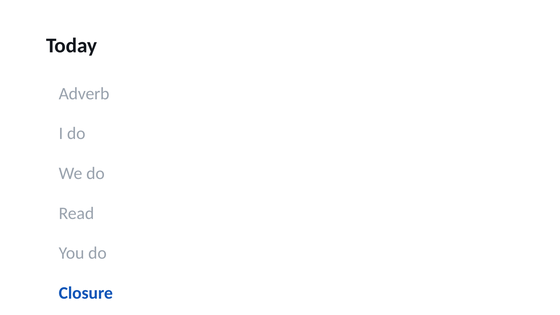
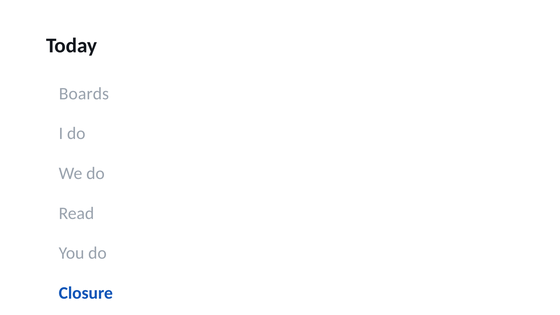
Adverb: Adverb -> Boards (84, 94)
